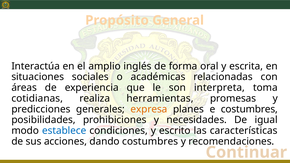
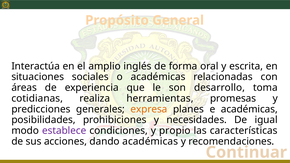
interpreta: interpreta -> desarrollo (219, 88)
e costumbres: costumbres -> académicas (249, 109)
establece colour: blue -> purple (64, 131)
escrito: escrito -> propio (175, 131)
dando costumbres: costumbres -> académicas (150, 142)
